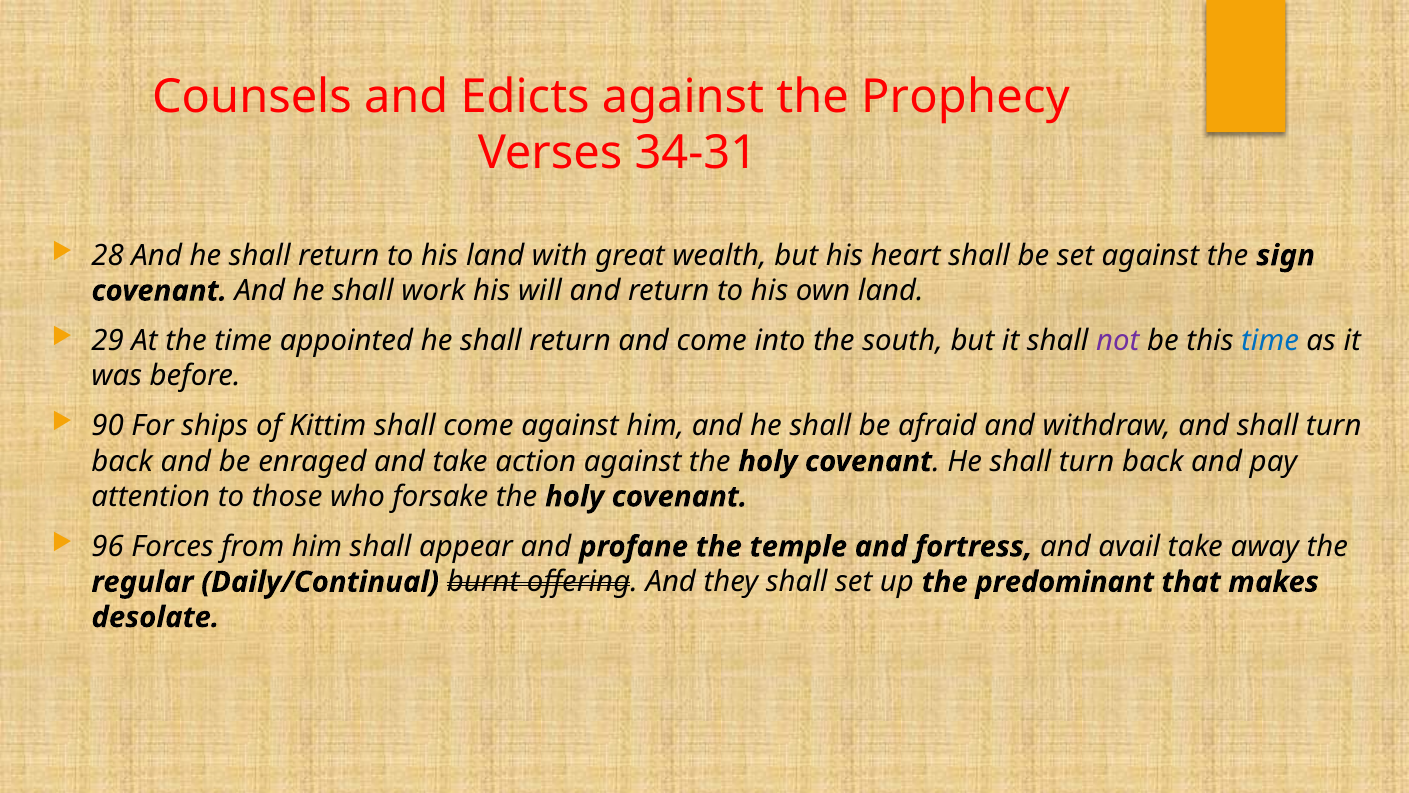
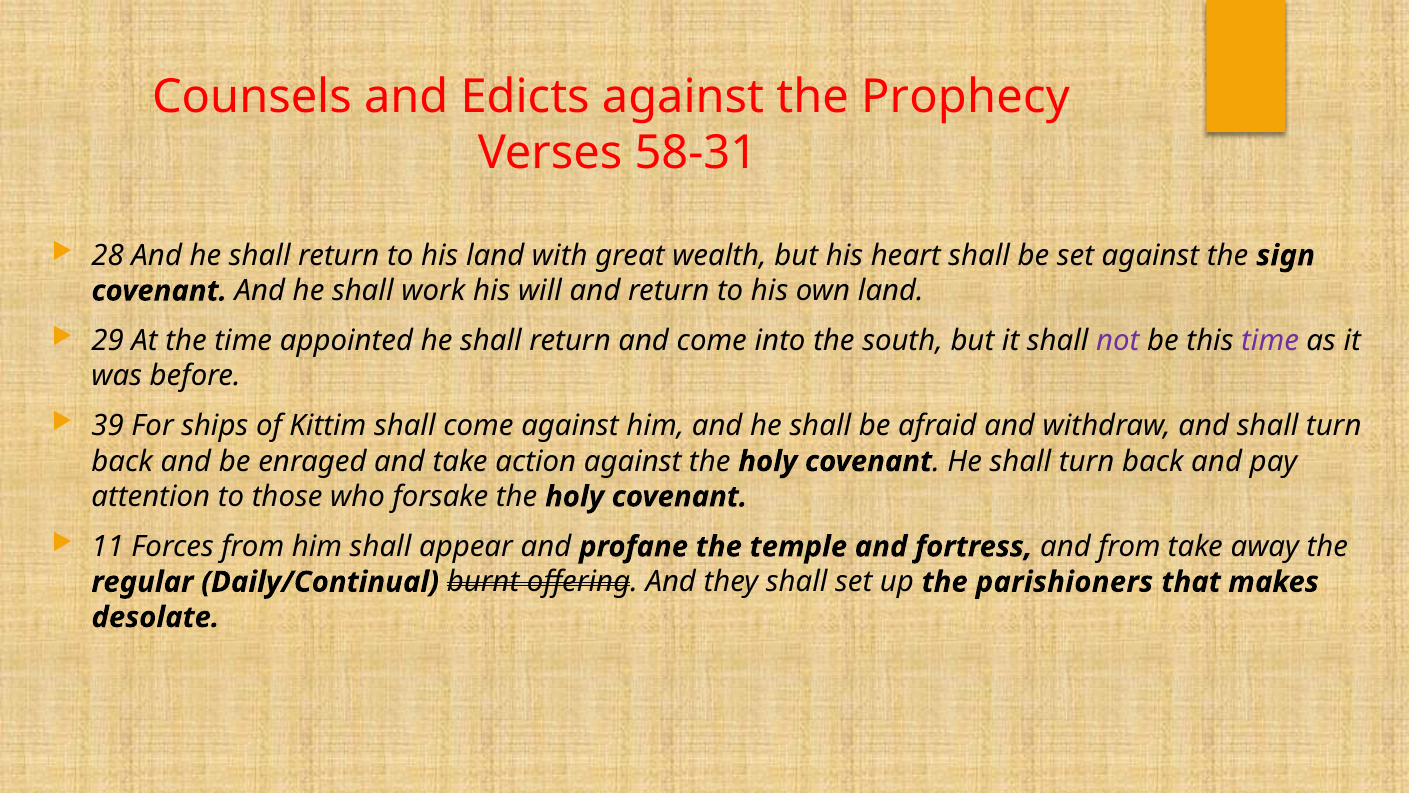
34-31: 34-31 -> 58-31 (696, 153)
time colour: blue -> purple (1270, 341)
90: 90 -> 39 (108, 426)
96: 96 -> 11 (108, 546)
and avail: avail -> from (1129, 546)
predominant: predominant -> parishioners (1064, 582)
